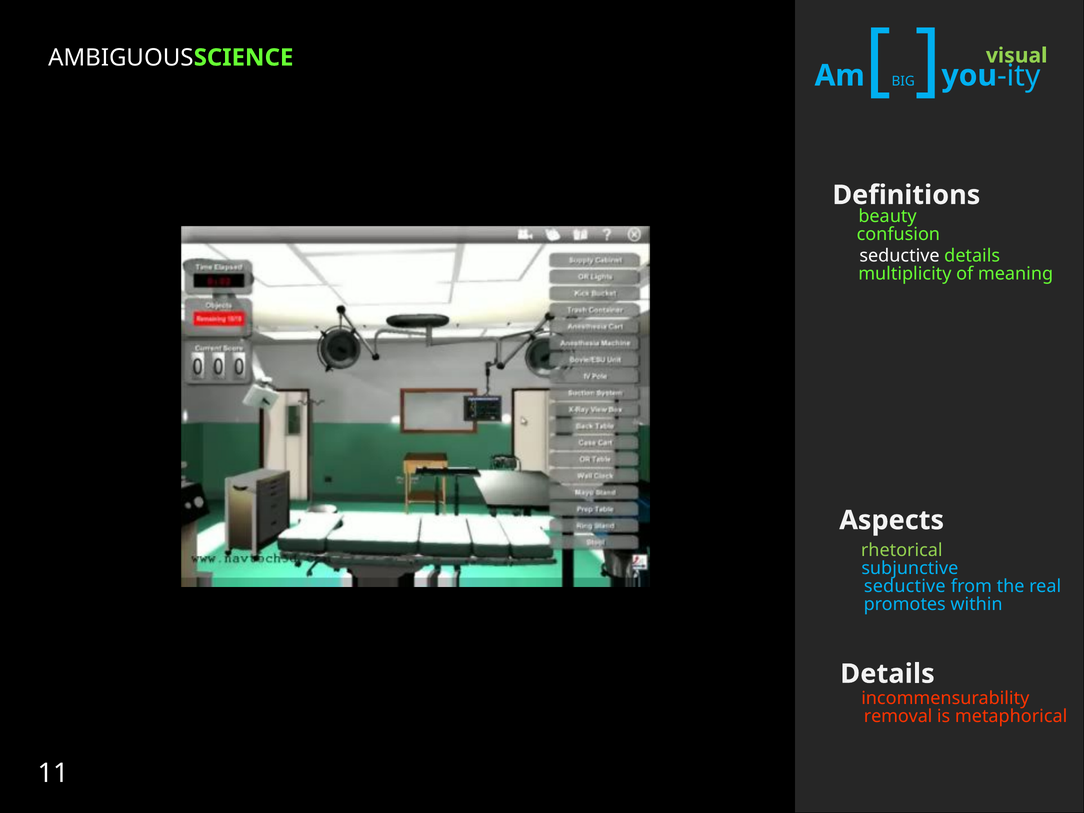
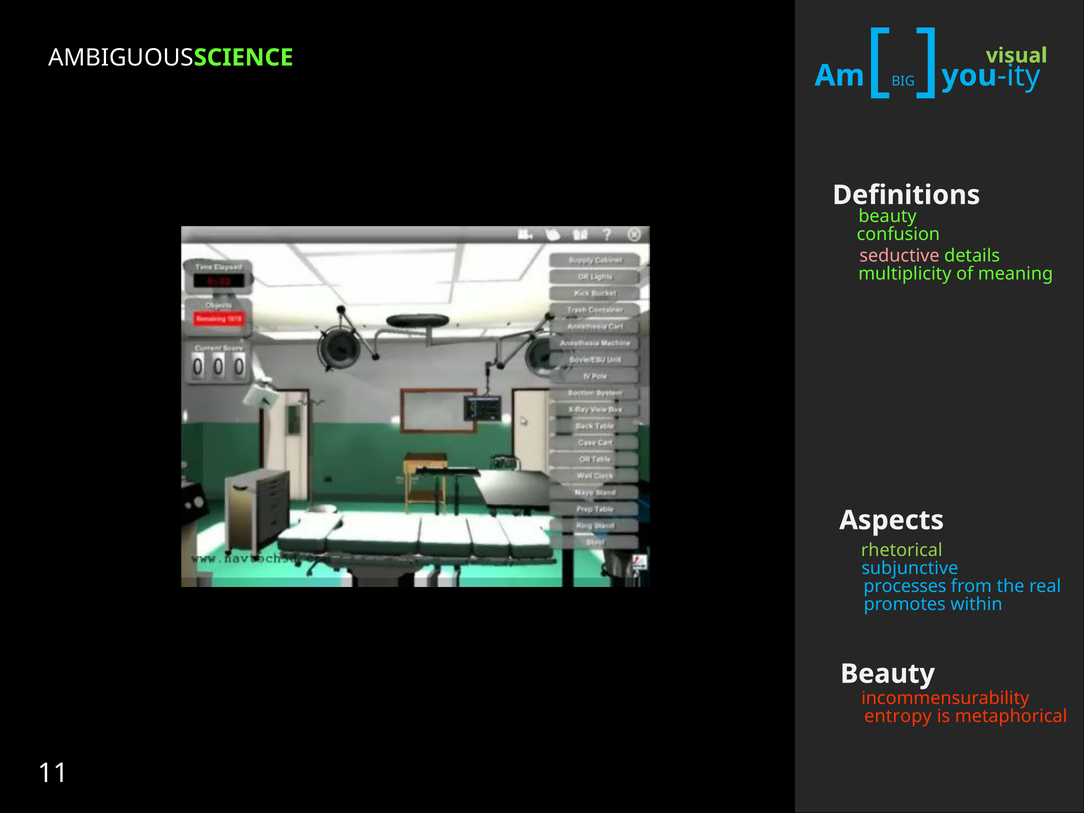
seductive colour: white -> pink (900, 256)
seductive: seductive -> processes (905, 586)
Details: Details -> Beauty (888, 674)
removal: removal -> entropy (898, 716)
